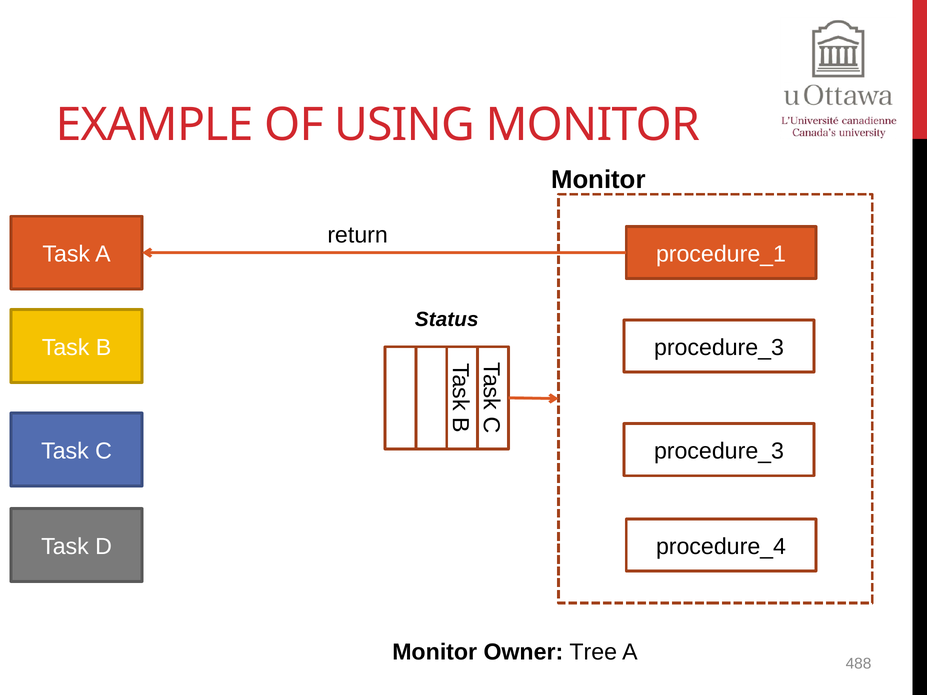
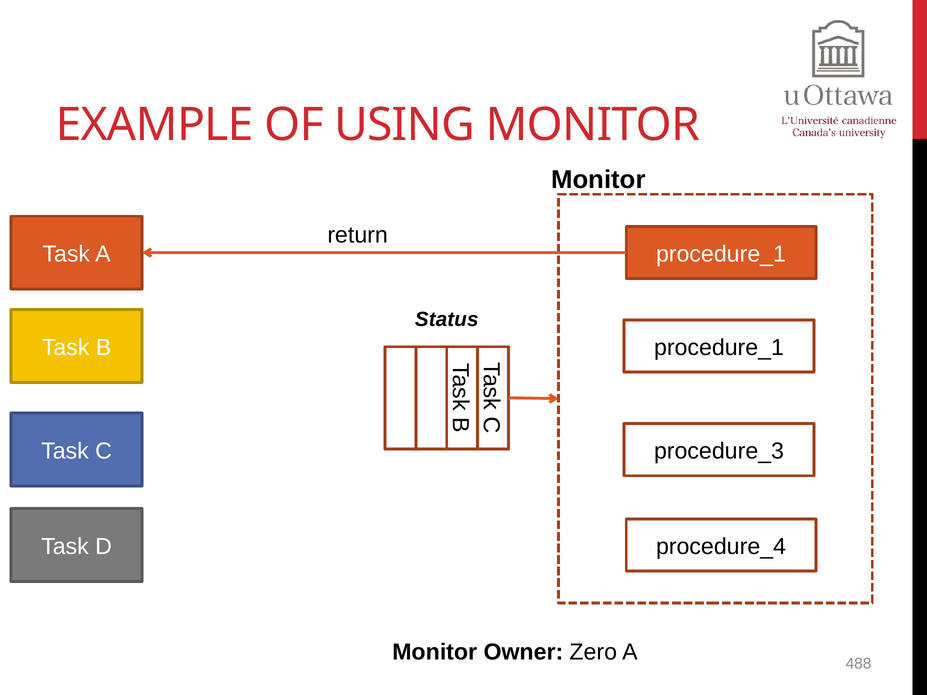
procedure_3: procedure_3 -> procedure_1 (719, 348)
Tree: Tree -> Zero (593, 652)
